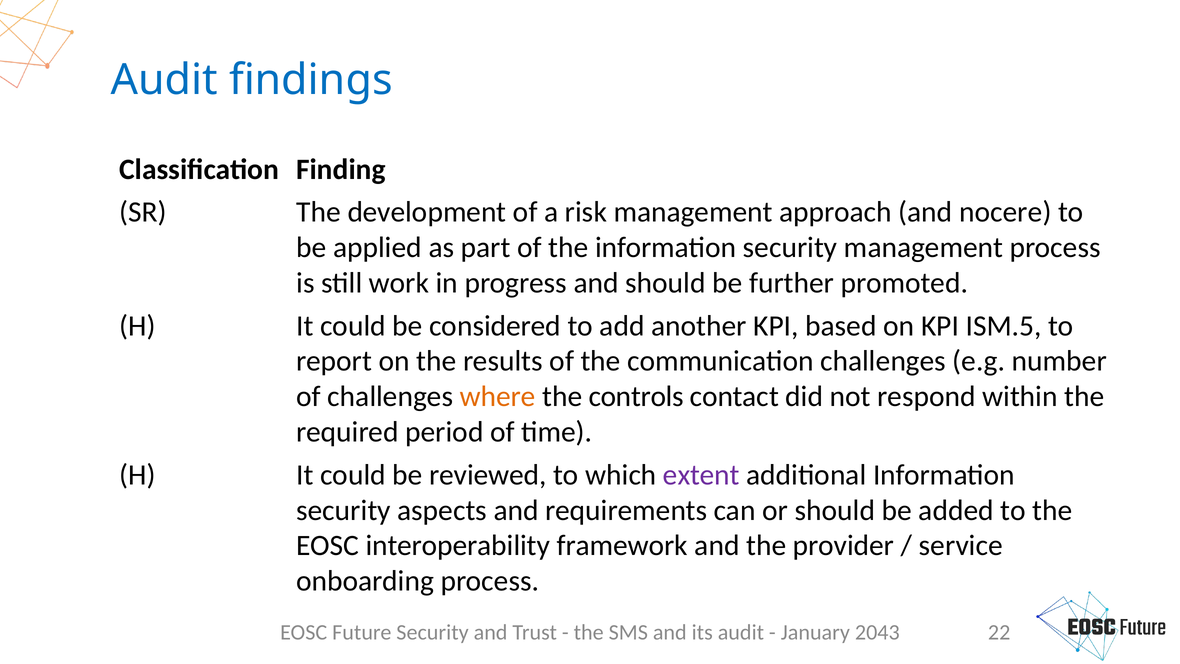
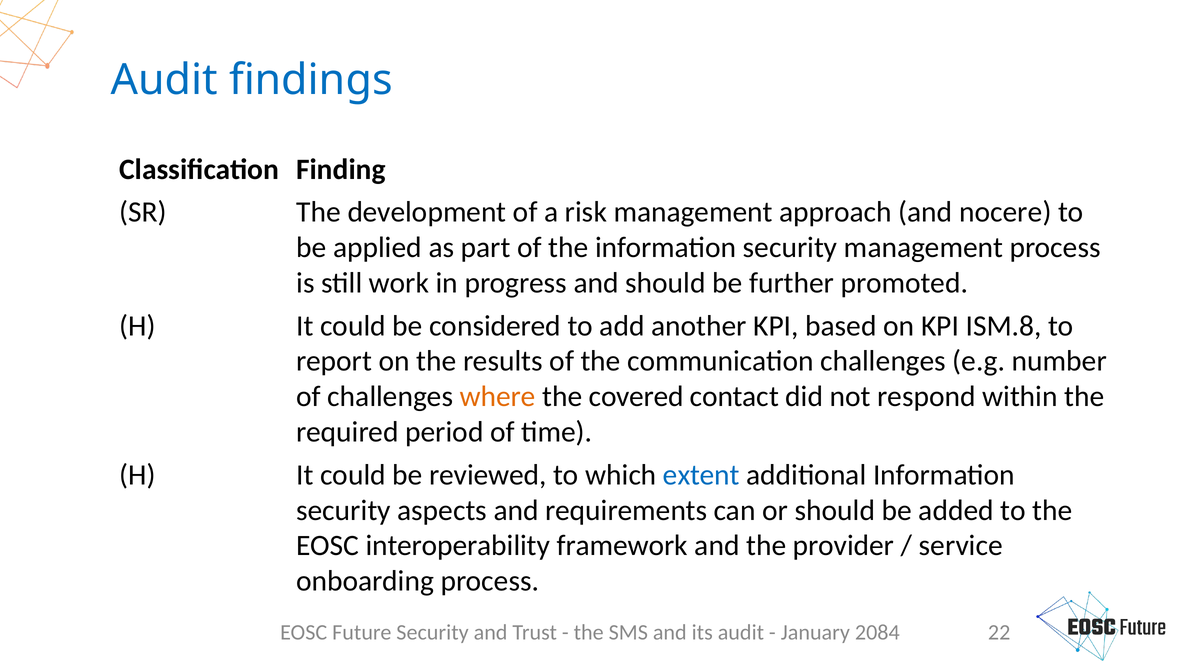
ISM.5: ISM.5 -> ISM.8 (1004, 326)
controls: controls -> covered (636, 396)
extent colour: purple -> blue (701, 475)
2043: 2043 -> 2084 (877, 632)
